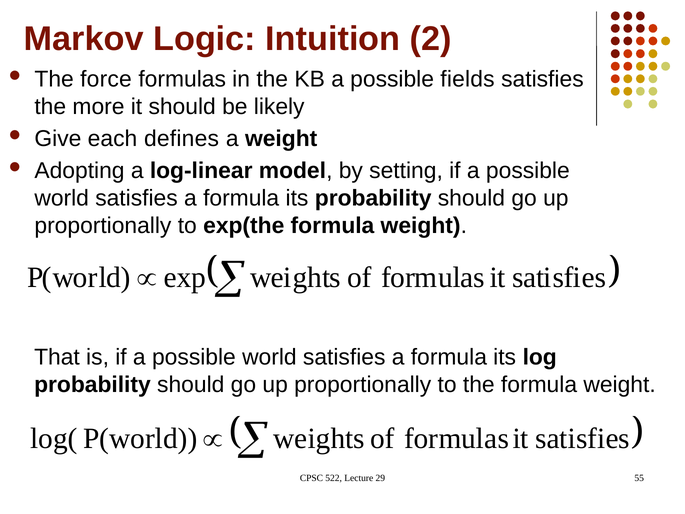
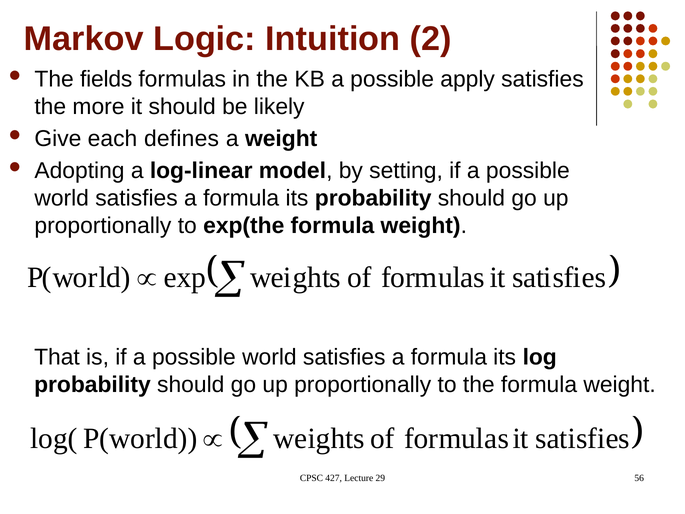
force: force -> fields (106, 79)
fields: fields -> apply (468, 79)
522: 522 -> 427 (334, 478)
55: 55 -> 56 (639, 478)
